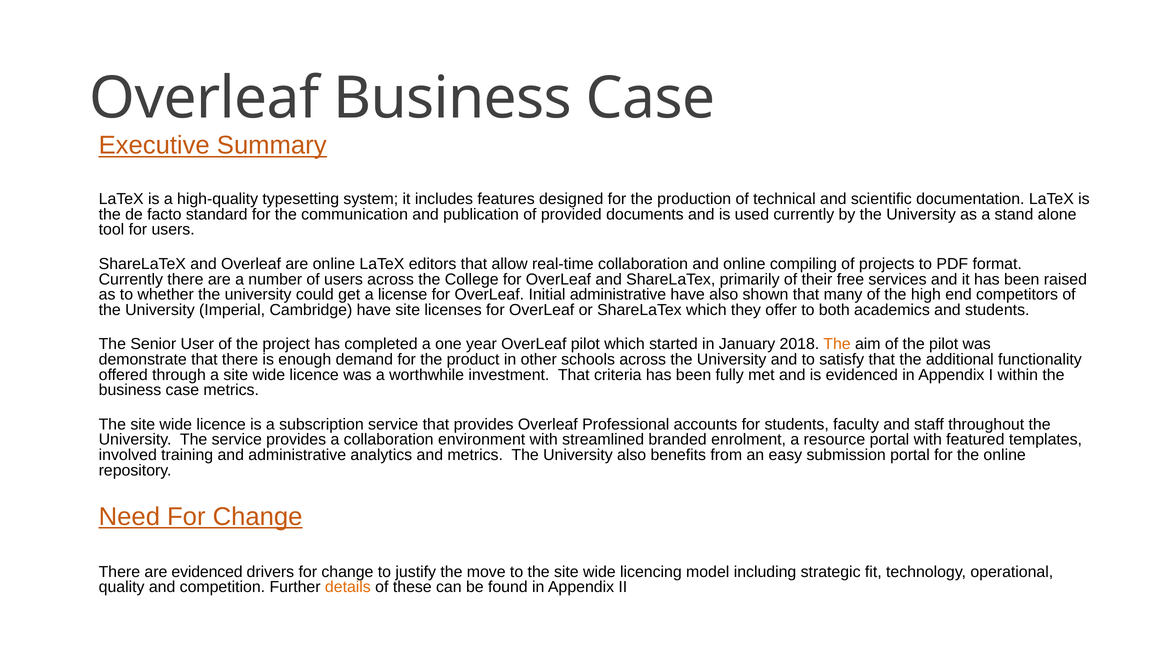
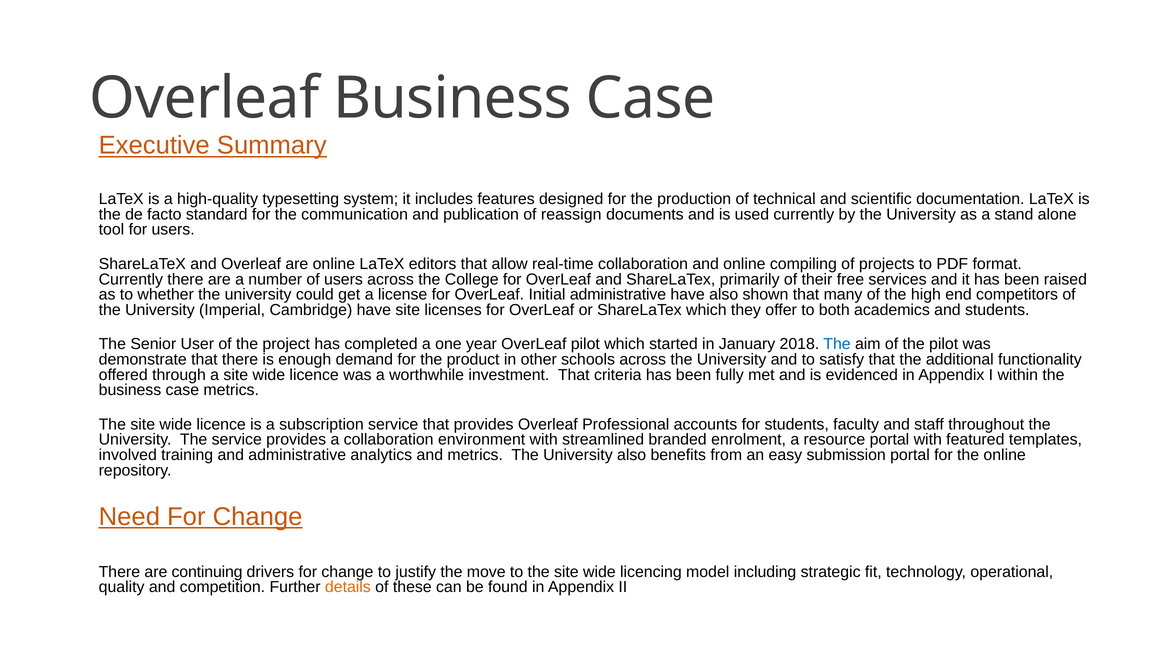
provided: provided -> reassign (571, 214)
The colour: orange -> blue (837, 344)
are evidenced: evidenced -> continuing (207, 572)
